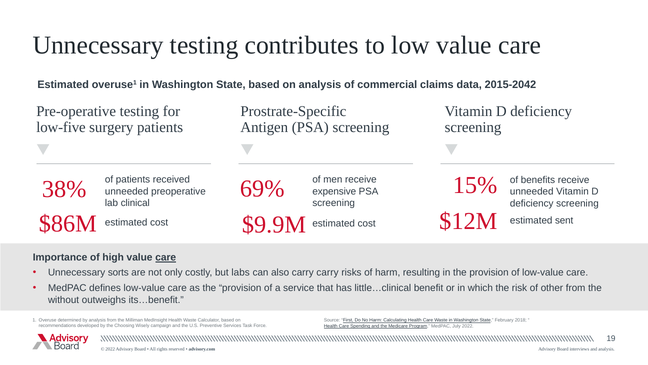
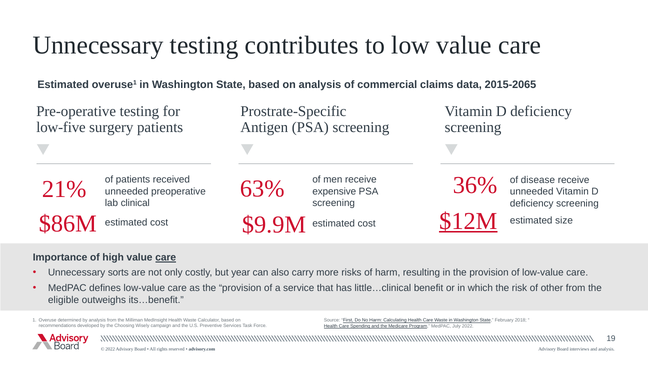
2015-2042: 2015-2042 -> 2015-2065 (510, 84)
15%: 15% -> 36% (475, 185)
benefits: benefits -> disease (538, 180)
69%: 69% -> 63% (262, 189)
38%: 38% -> 21% (64, 189)
$12M underline: none -> present (468, 221)
sent: sent -> size (564, 220)
labs: labs -> year (241, 272)
carry carry: carry -> more (328, 272)
without: without -> eligible (64, 299)
